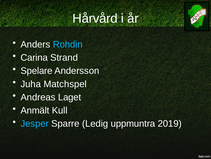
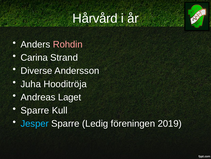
Rohdin colour: light blue -> pink (68, 44)
Spelare: Spelare -> Diverse (36, 71)
Matchspel: Matchspel -> Hooditröja (65, 84)
Anmält: Anmält -> Sparre (35, 110)
uppmuntra: uppmuntra -> föreningen (133, 123)
